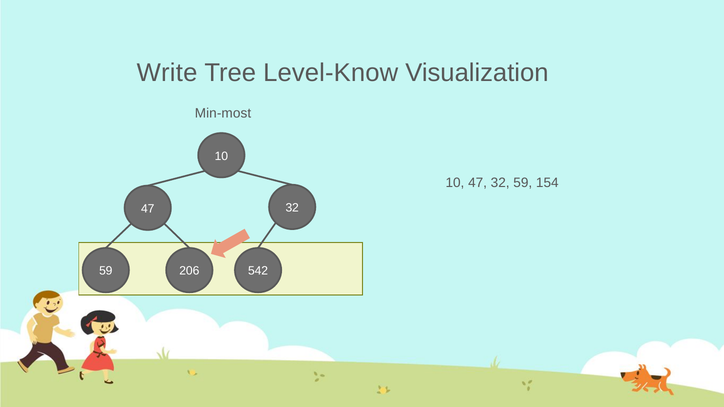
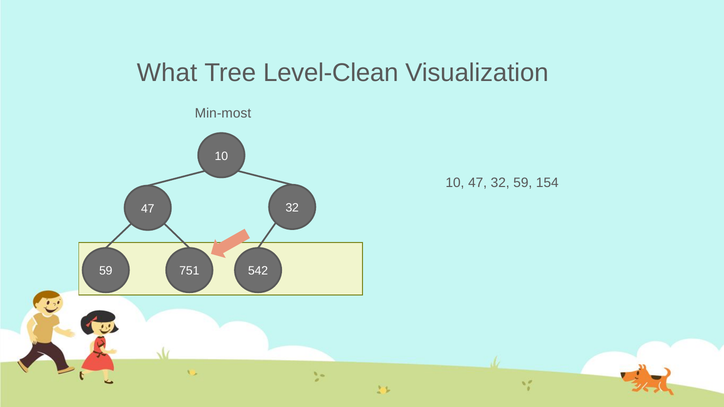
Write: Write -> What (167, 73)
Level-Know: Level-Know -> Level-Clean (331, 73)
206: 206 -> 751 (189, 271)
